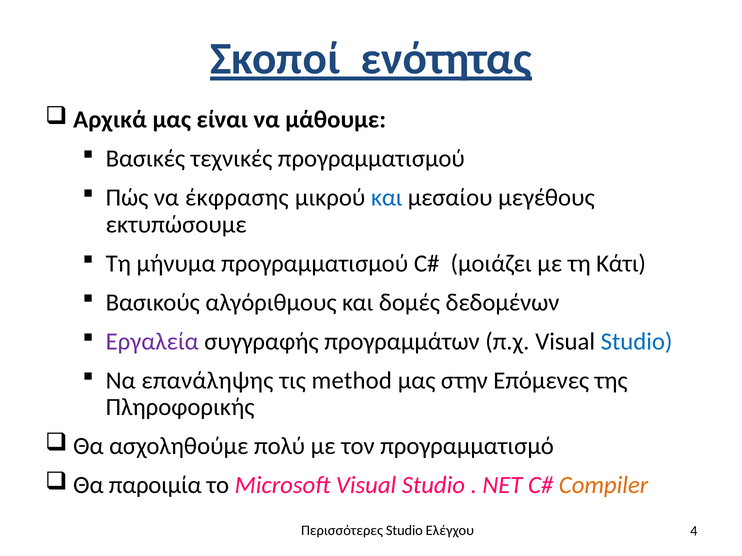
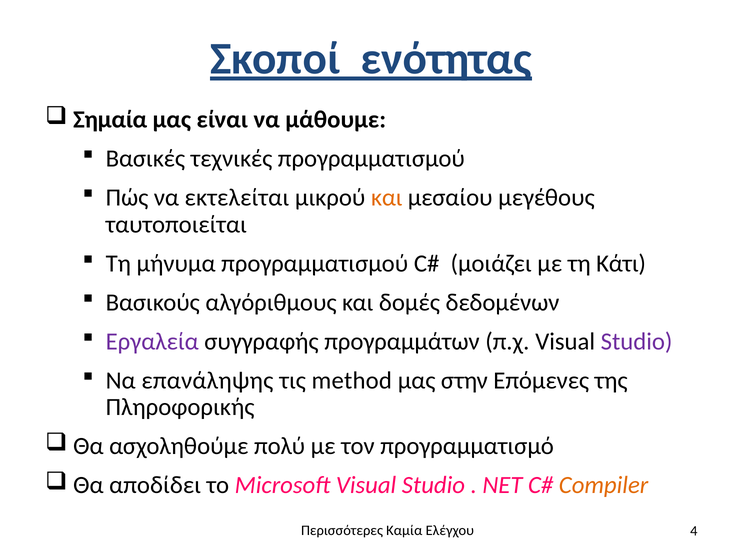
Αρχικά: Αρχικά -> Σημαία (110, 120)
έκφρασης: έκφρασης -> εκτελείται (237, 198)
και colour: blue -> orange (387, 198)
εκτυπώσουμε: εκτυπώσουμε -> ταυτοποιείται (176, 225)
Studio colour: blue -> purple (637, 342)
παροιμία: παροιμία -> αποδίδει (155, 486)
Περισσότερες Studio: Studio -> Καμία (404, 531)
